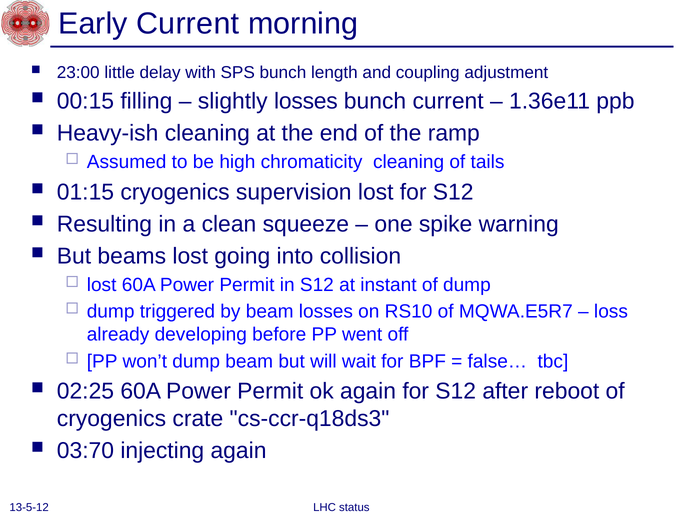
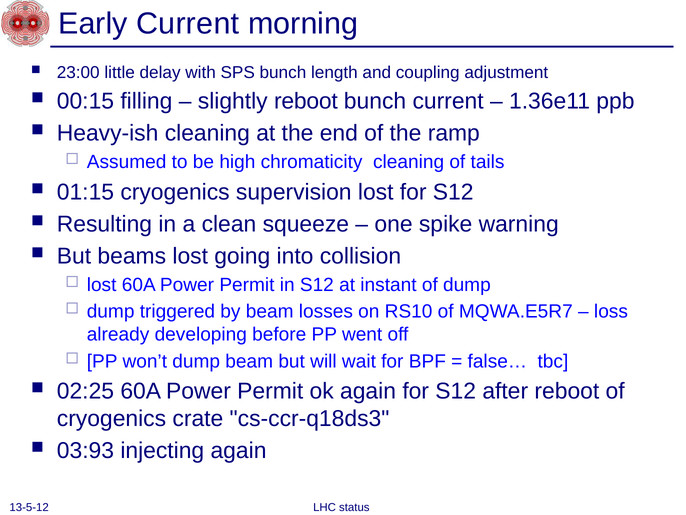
slightly losses: losses -> reboot (306, 101)
03:70: 03:70 -> 03:93 (85, 450)
